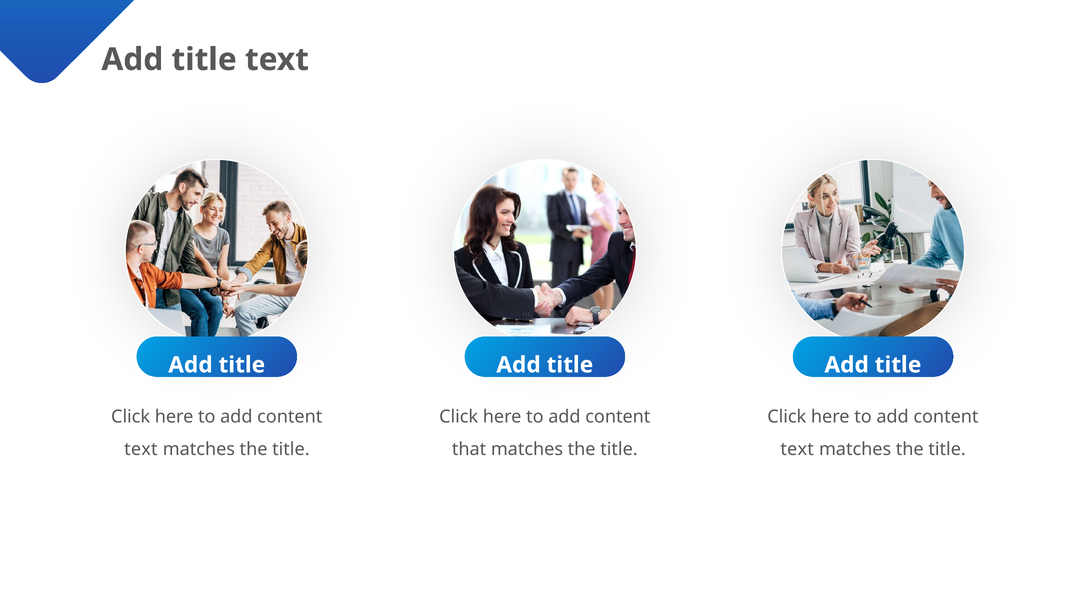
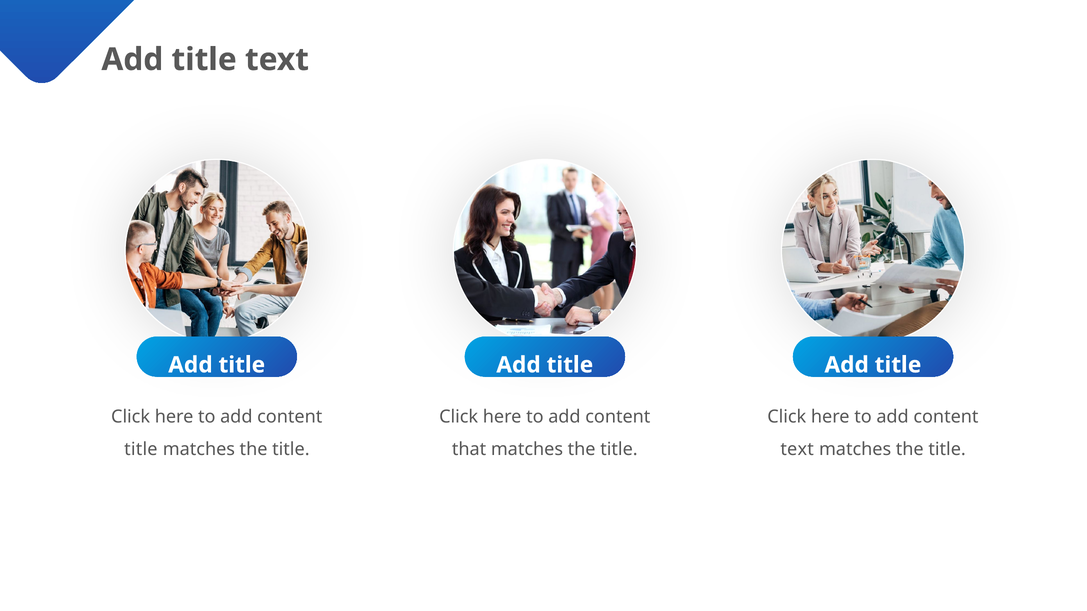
text: text -> title (141, 449)
